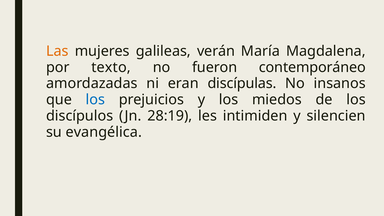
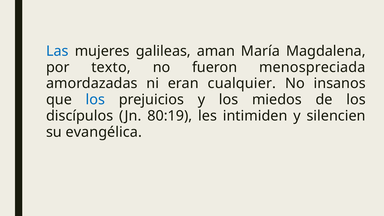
Las colour: orange -> blue (57, 51)
verán: verán -> aman (216, 51)
contemporáneo: contemporáneo -> menospreciada (312, 67)
discípulas: discípulas -> cualquier (242, 83)
28:19: 28:19 -> 80:19 (170, 116)
